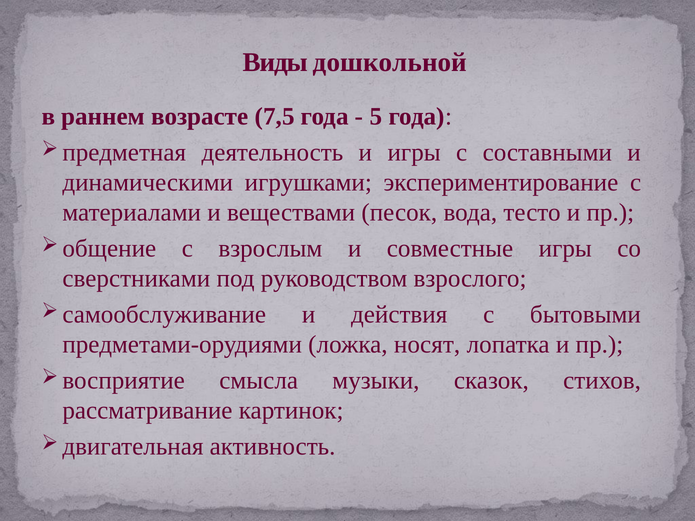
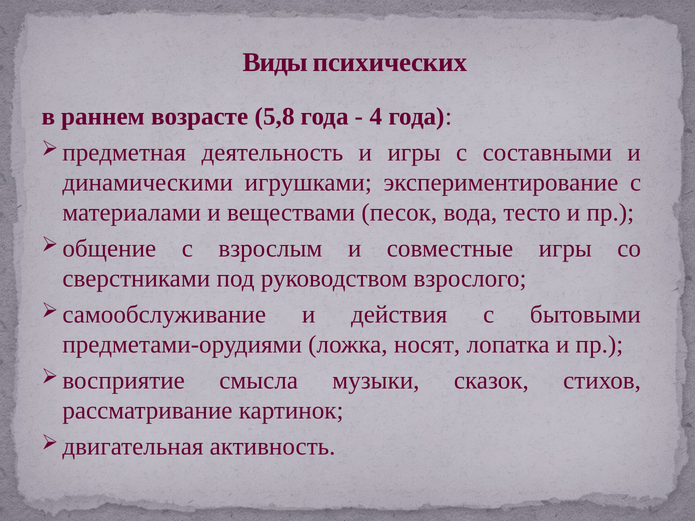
дошкольной: дошкольной -> психических (390, 62)
7,5: 7,5 -> 5,8 (275, 117)
5: 5 -> 4 (376, 117)
